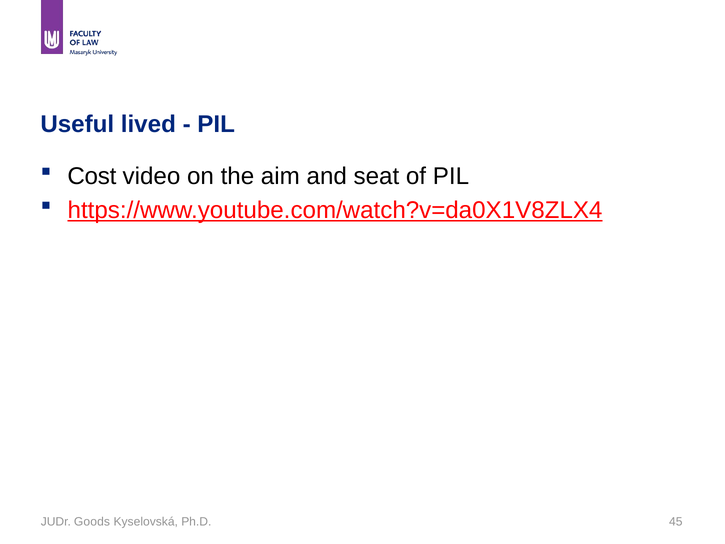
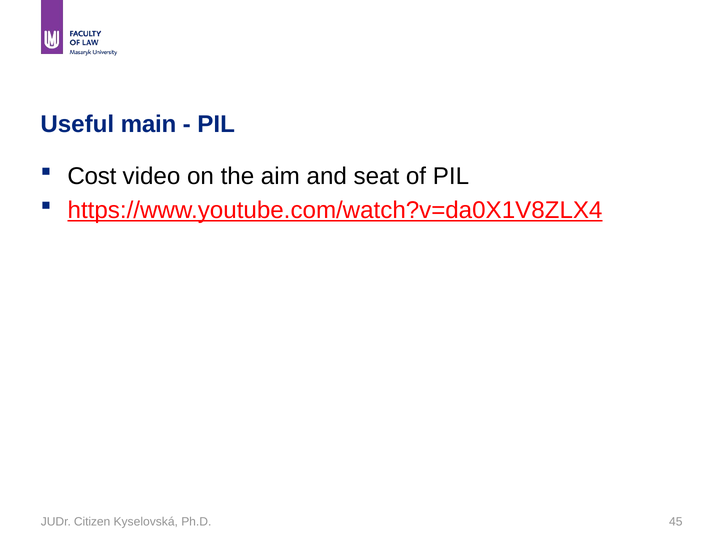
lived: lived -> main (148, 124)
Goods: Goods -> Citizen (92, 522)
